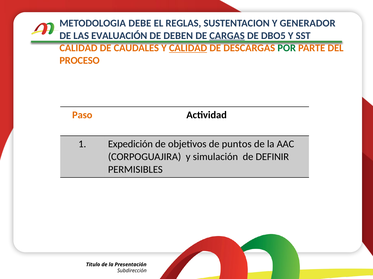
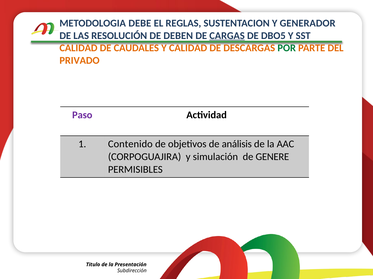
EVALUACIÓN: EVALUACIÓN -> RESOLUCIÓN (119, 36)
CALIDAD underline: present -> none (188, 48)
PROCESO: PROCESO -> PRIVADO (79, 61)
Paso colour: orange -> purple (82, 115)
Expedición: Expedición -> Contenido (130, 144)
puntos: puntos -> análisis (237, 144)
DEFINIR: DEFINIR -> GENERE (272, 157)
